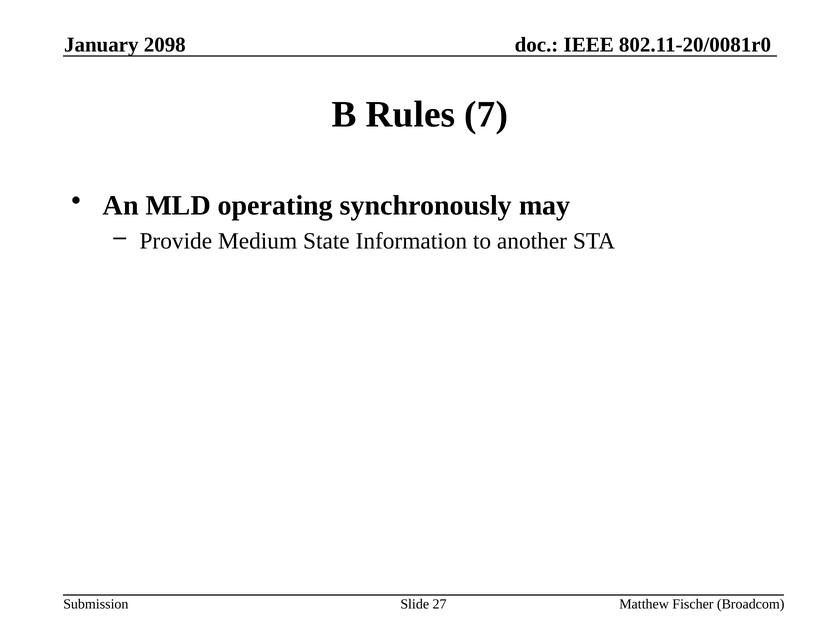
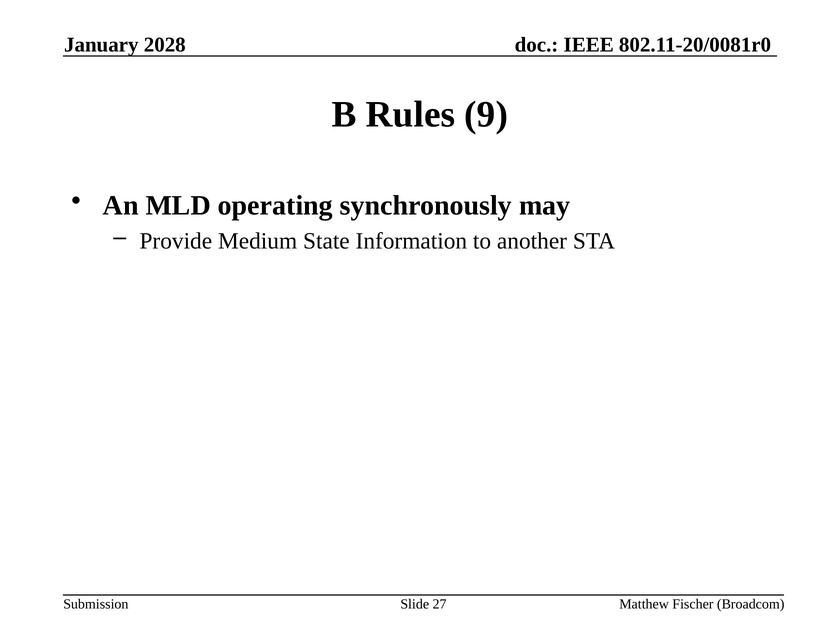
2098: 2098 -> 2028 (165, 45)
7: 7 -> 9 (486, 115)
